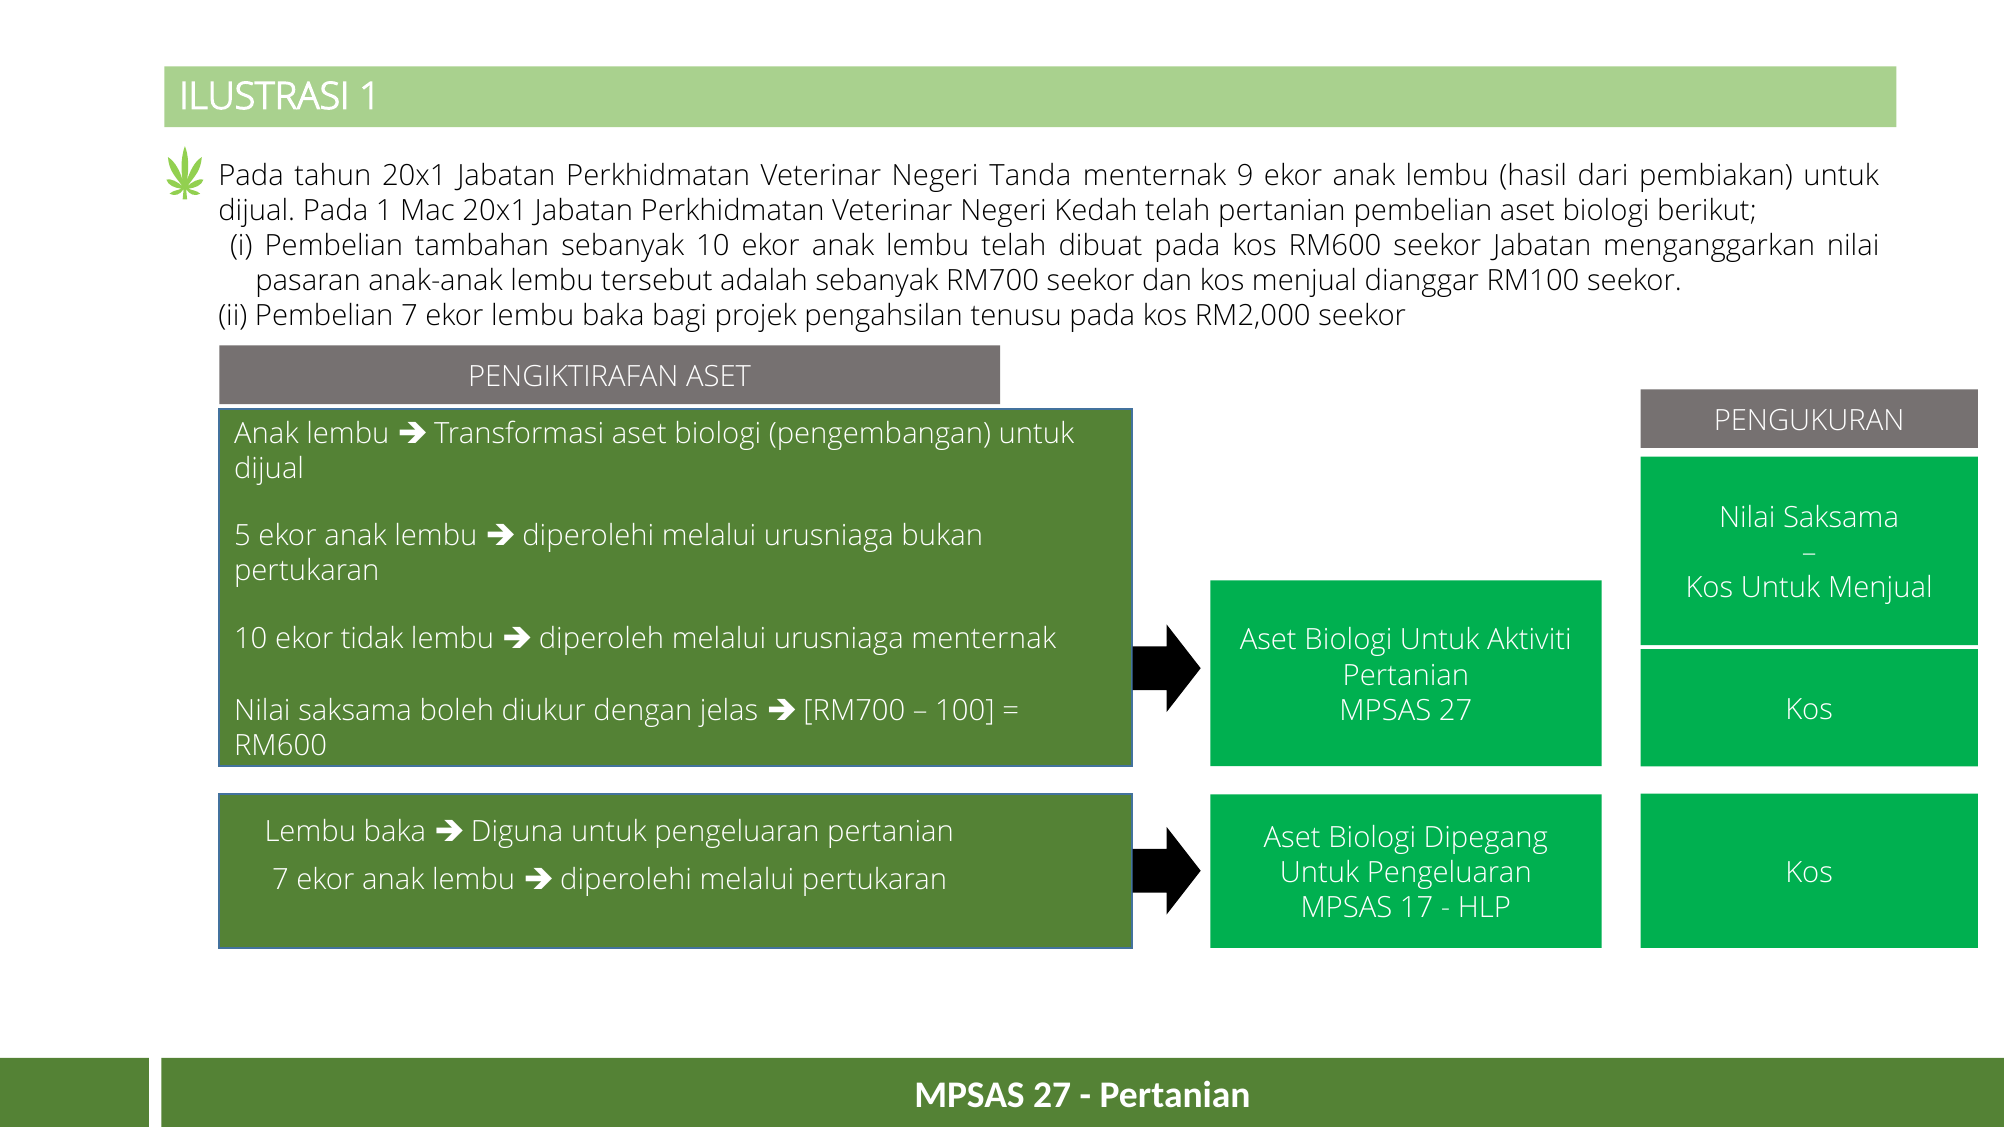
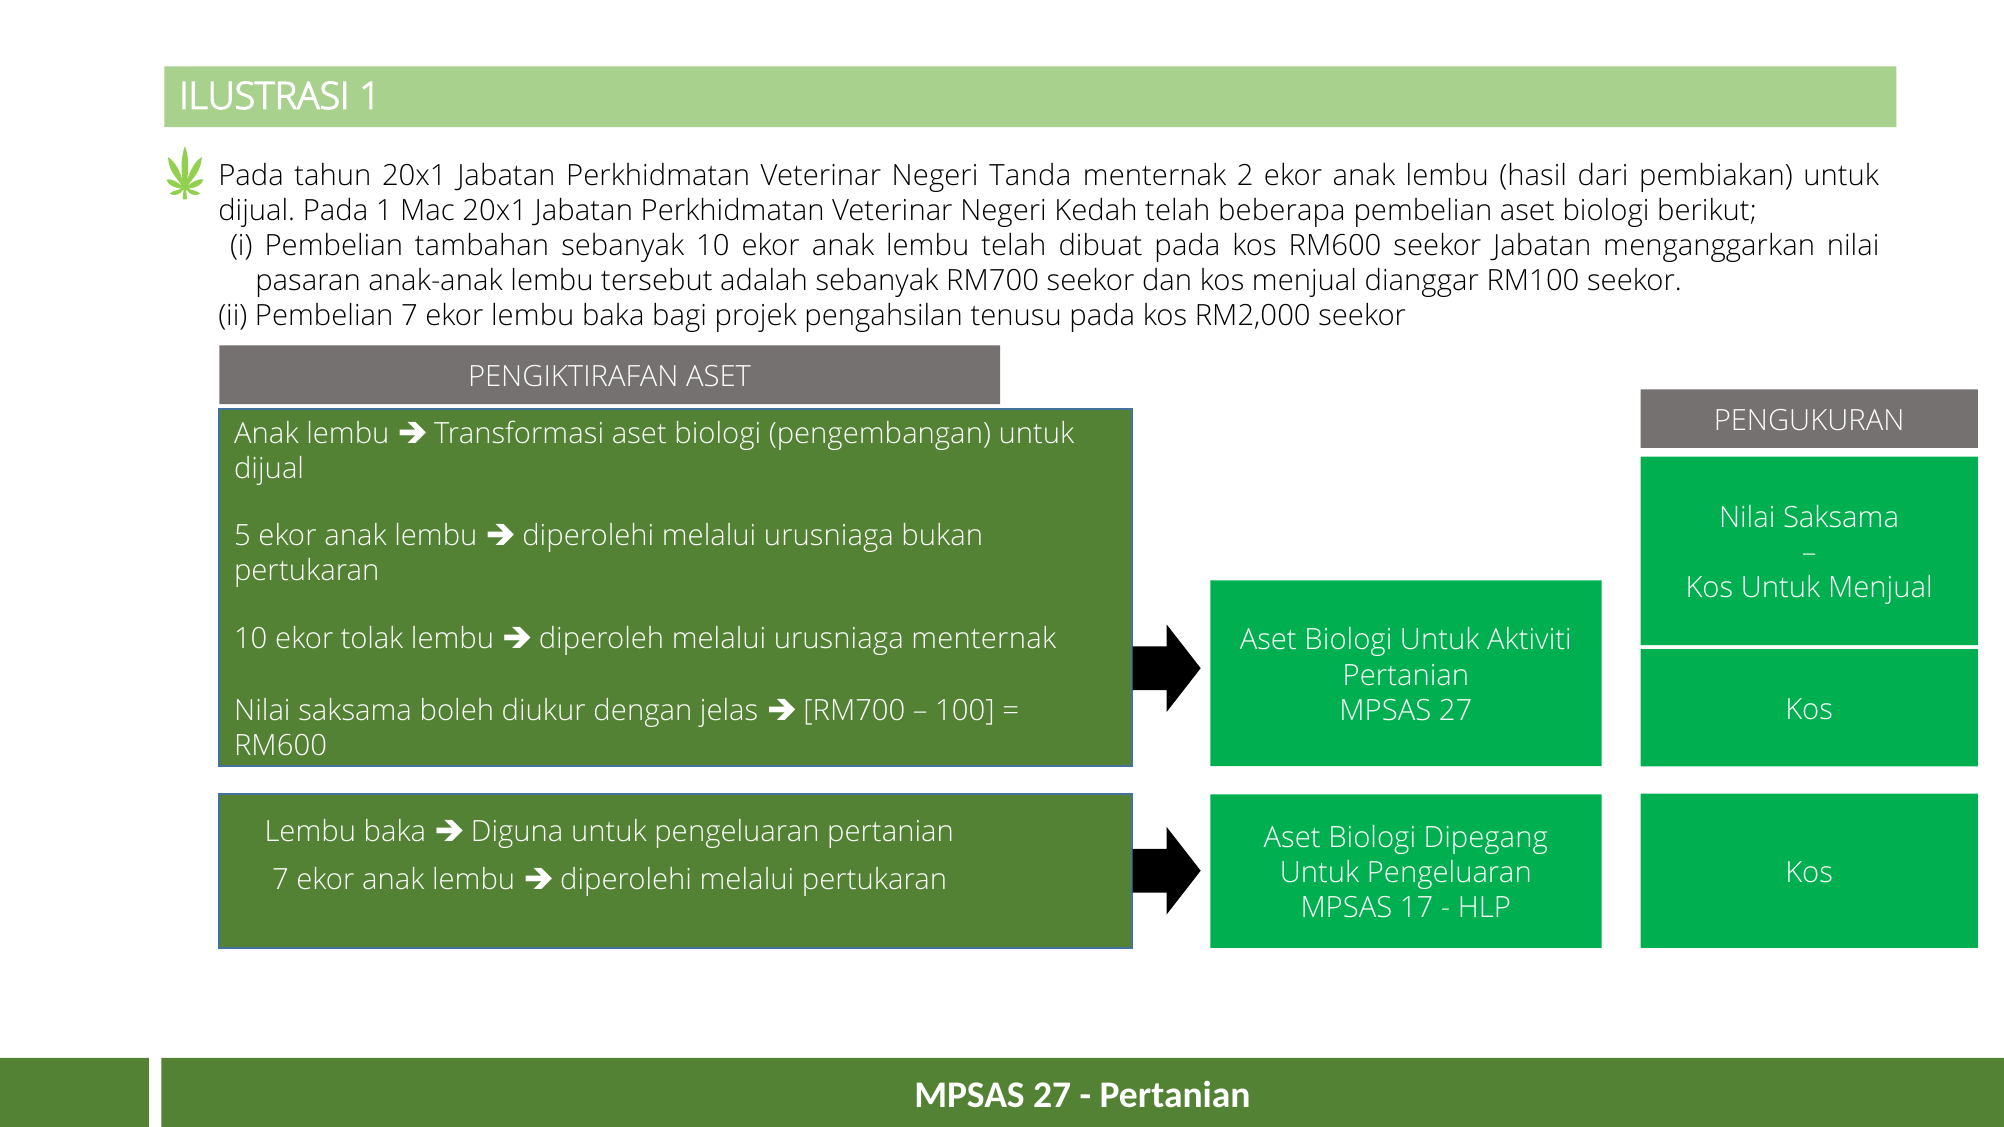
9: 9 -> 2 (1245, 176)
telah pertanian: pertanian -> beberapa (1282, 211)
tidak: tidak -> tolak (372, 639)
